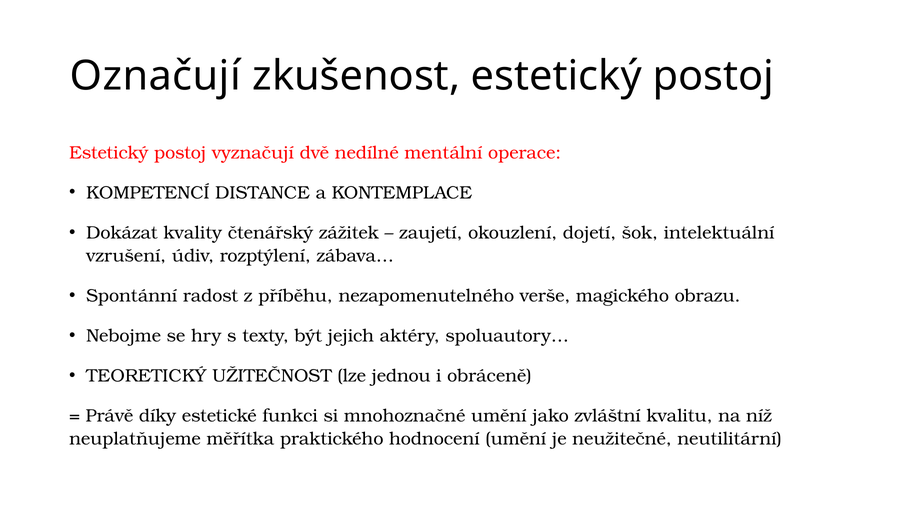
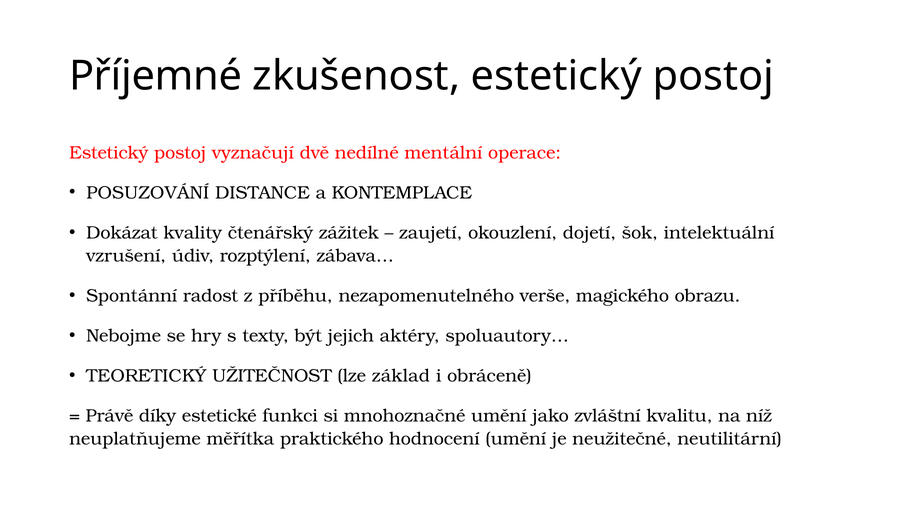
Označují: Označují -> Příjemné (156, 76)
KOMPETENCÍ: KOMPETENCÍ -> POSUZOVÁNÍ (148, 193)
jednou: jednou -> základ (401, 376)
